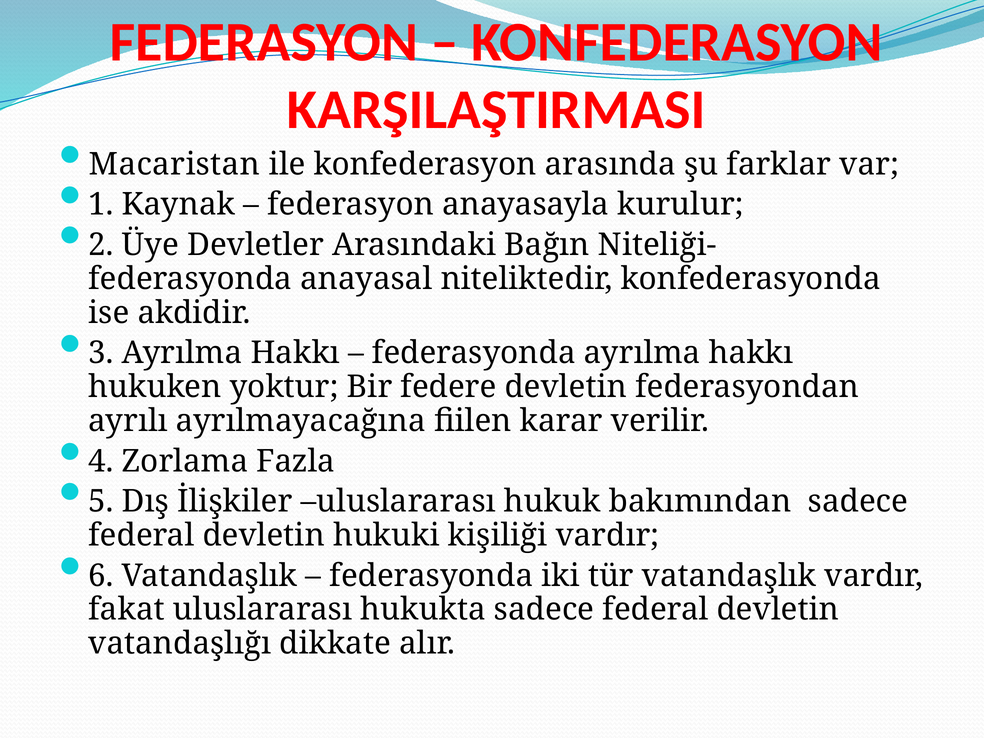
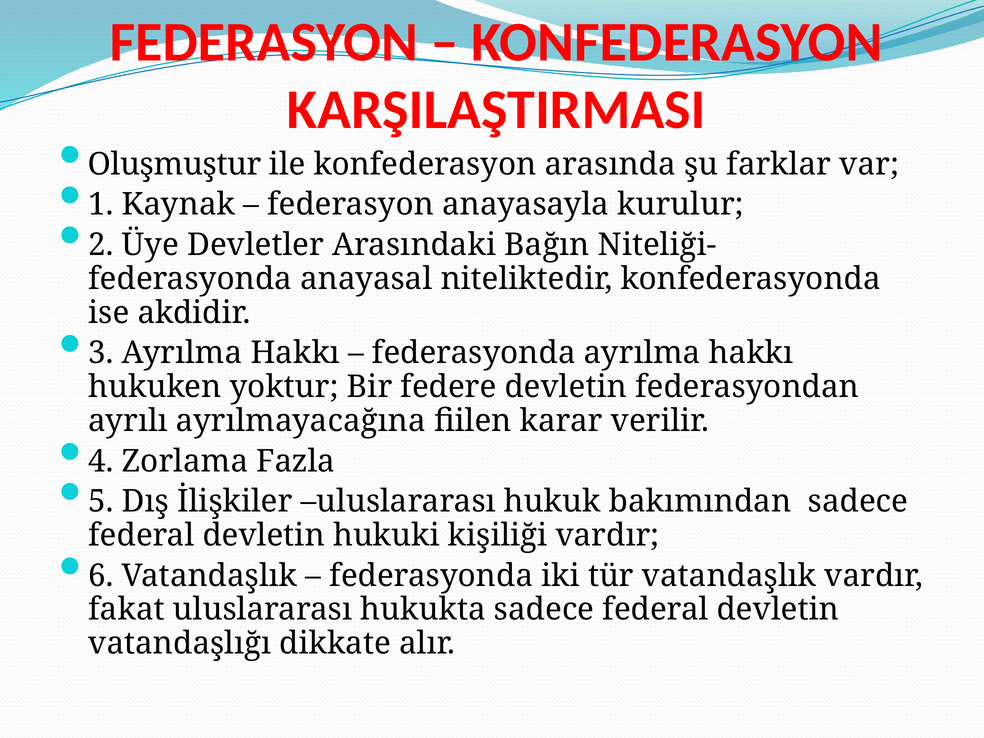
Macaristan: Macaristan -> Oluşmuştur (175, 164)
